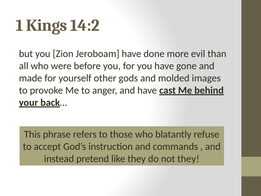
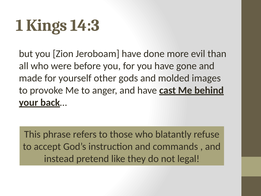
14:2: 14:2 -> 14:3 (85, 25)
not they: they -> legal (188, 159)
